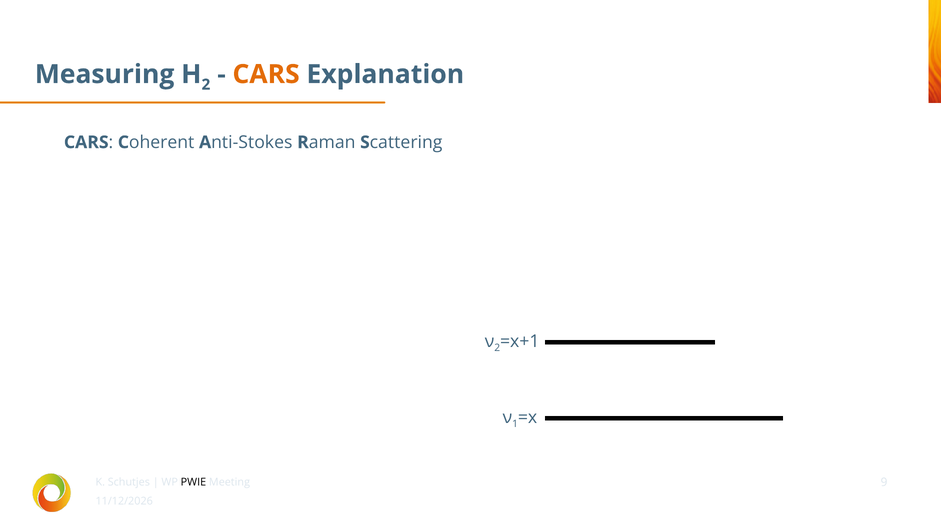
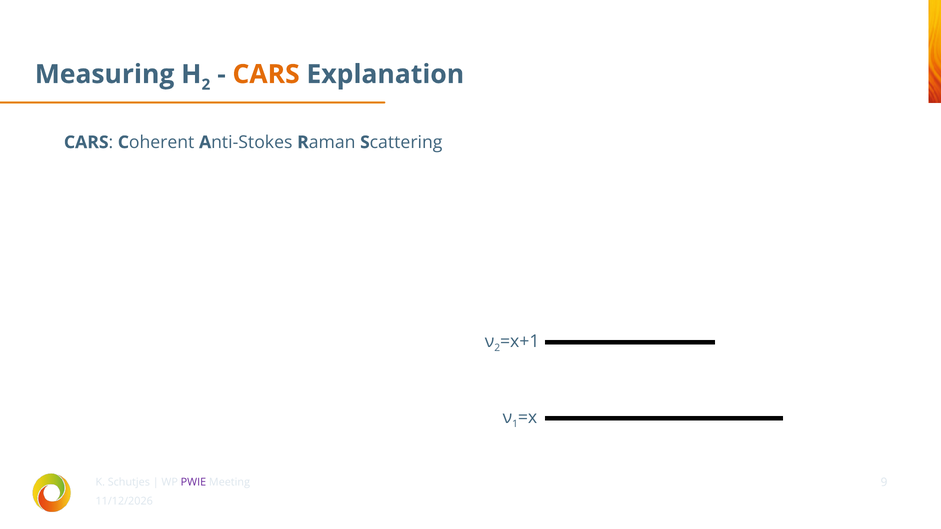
PWIE colour: black -> purple (193, 483)
